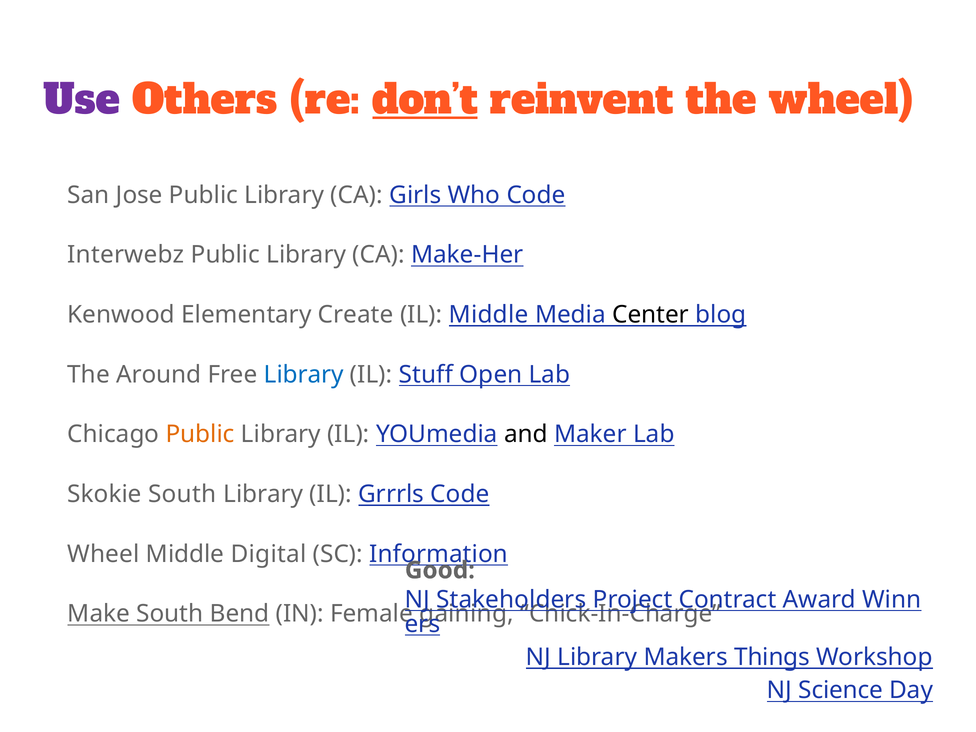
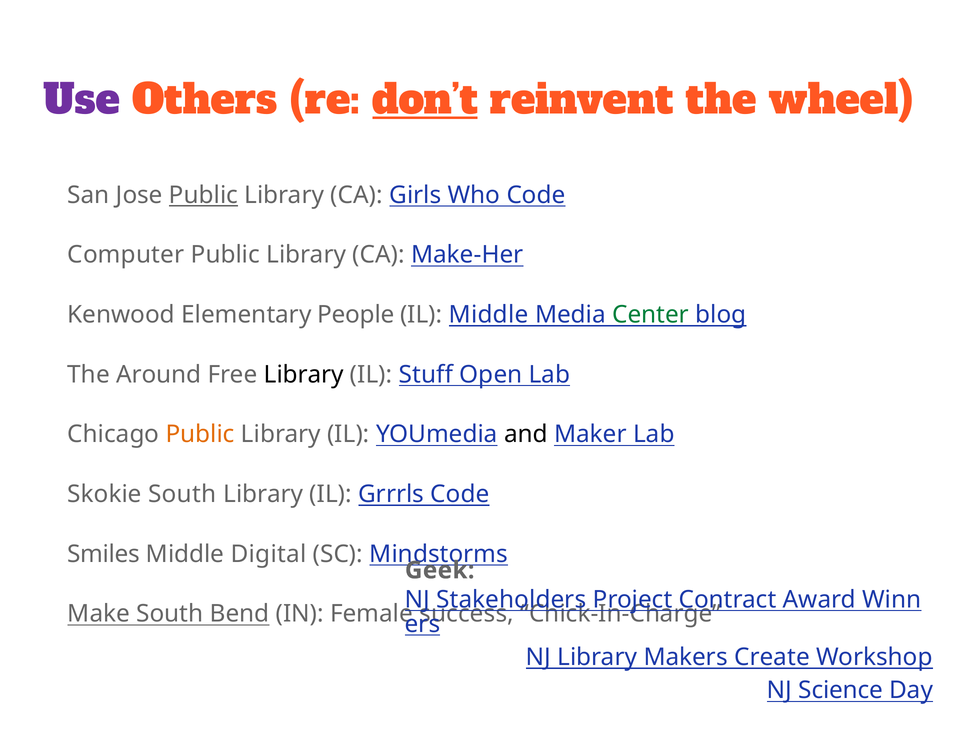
Public underline: none -> present (204, 195)
Interwebz: Interwebz -> Computer (126, 255)
Create: Create -> People (356, 315)
Center colour: black -> green (651, 315)
Library colour: blue -> black (304, 375)
Wheel: Wheel -> Smiles (104, 554)
Information: Information -> Mindstorms (439, 554)
Good: Good -> Geek (440, 570)
gaining: gaining -> success (467, 614)
Things: Things -> Create (772, 657)
